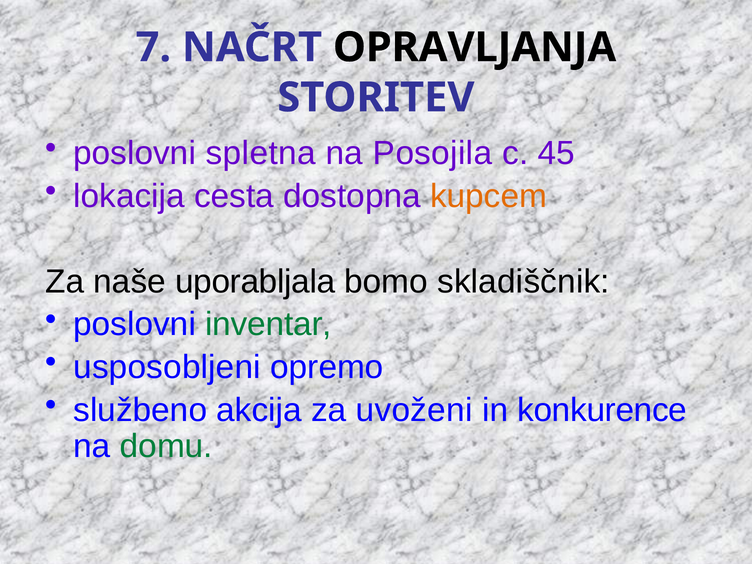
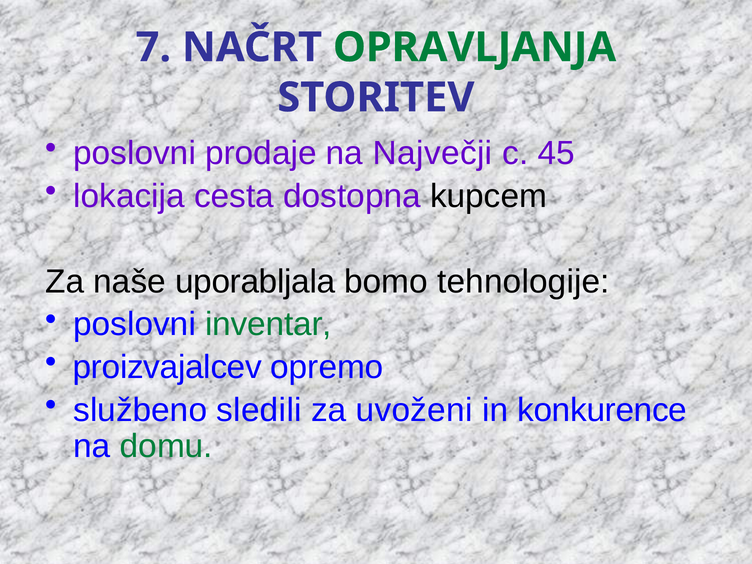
OPRAVLJANJA colour: black -> green (475, 47)
spletna: spletna -> prodaje (261, 153)
Posojila: Posojila -> Največji (433, 153)
kupcem colour: orange -> black (489, 196)
skladiščnik: skladiščnik -> tehnologije (523, 282)
usposobljeni: usposobljeni -> proizvajalcev (167, 367)
akcija: akcija -> sledili (259, 410)
